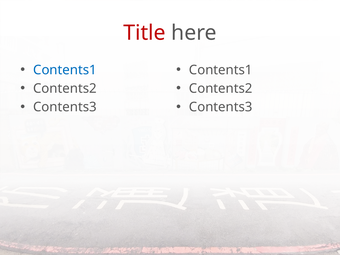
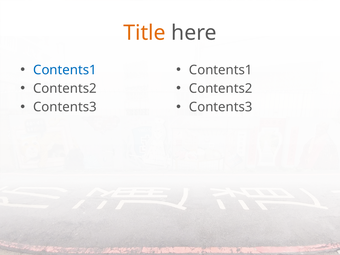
Title colour: red -> orange (145, 33)
